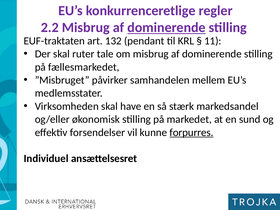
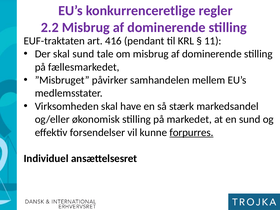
dominerende underline: present -> none (166, 28)
132: 132 -> 416 (113, 41)
skal ruter: ruter -> sund (83, 54)
